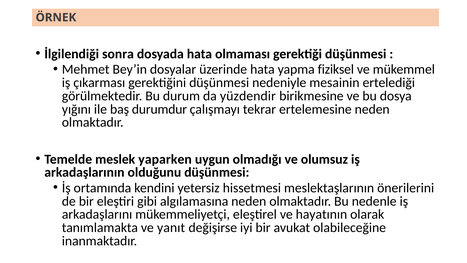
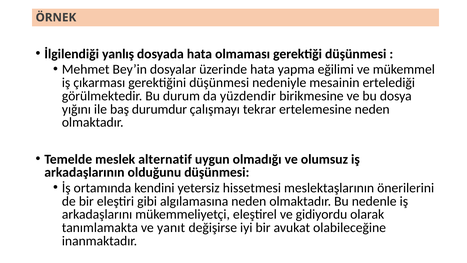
sonra: sonra -> yanlış (118, 54)
fiziksel: fiziksel -> eğilimi (336, 69)
yaparken: yaparken -> alternatif (165, 159)
hayatının: hayatının -> gidiyordu (322, 214)
